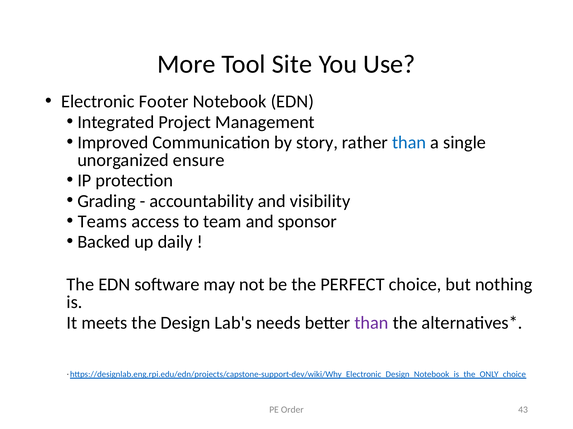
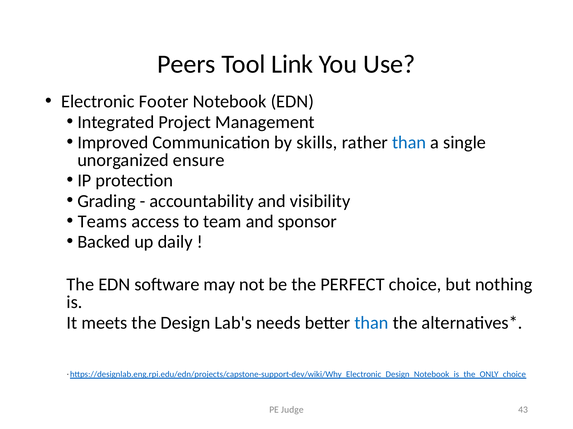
More: More -> Peers (186, 64)
Site: Site -> Link (292, 64)
story: story -> skills (317, 143)
than colour: purple -> blue (371, 323)
Order: Order -> Judge (292, 410)
